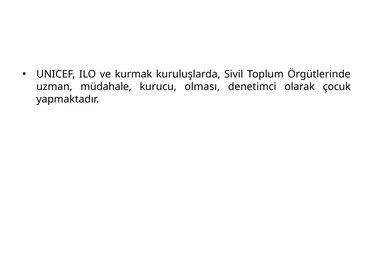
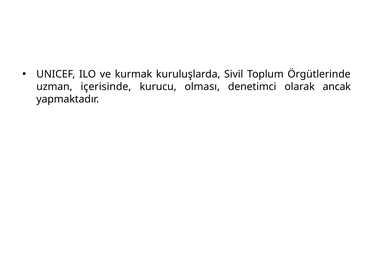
müdahale: müdahale -> içerisinde (106, 87)
çocuk: çocuk -> ancak (337, 87)
